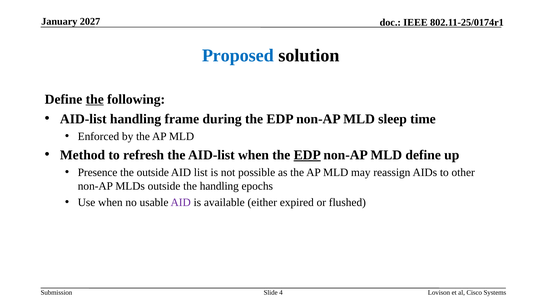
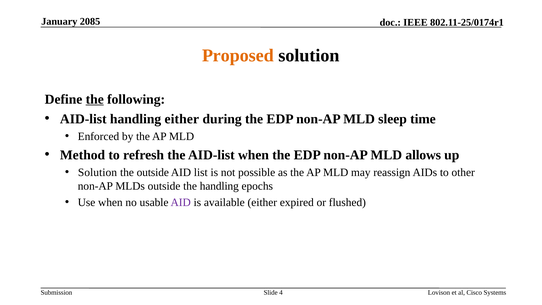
2027: 2027 -> 2085 (90, 22)
Proposed colour: blue -> orange (238, 55)
handling frame: frame -> either (182, 119)
EDP underline: present -> none (307, 155)
MLD define: define -> allows (423, 155)
Presence: Presence -> Solution (97, 172)
